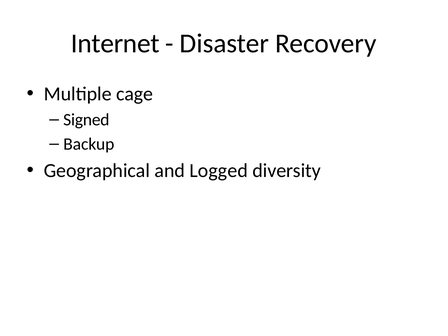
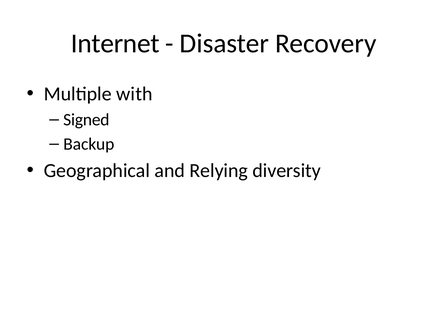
cage: cage -> with (134, 94)
Logged: Logged -> Relying (219, 171)
